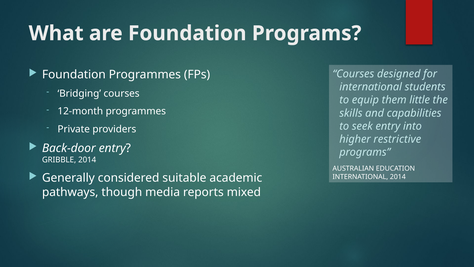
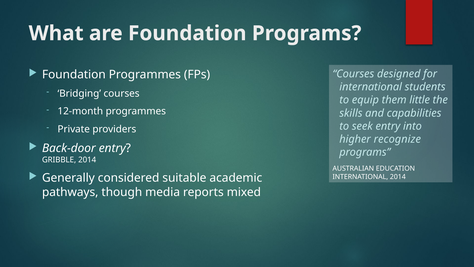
restrictive: restrictive -> recognize (397, 139)
